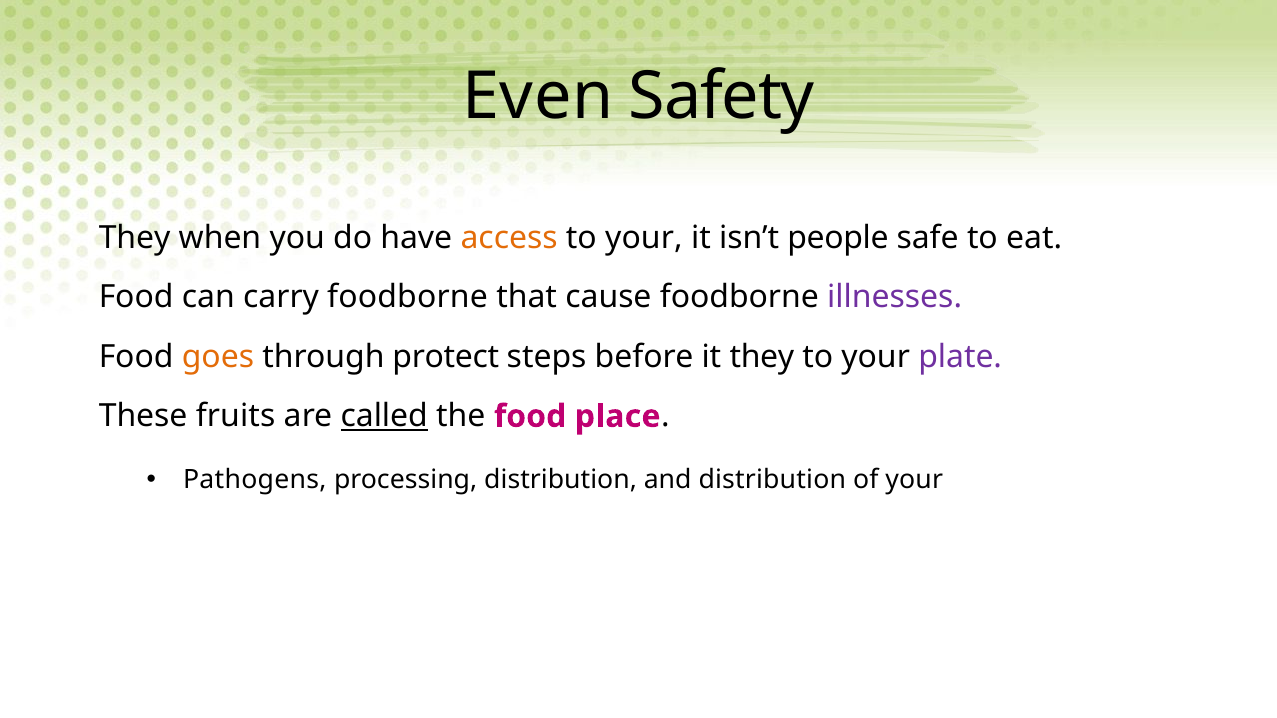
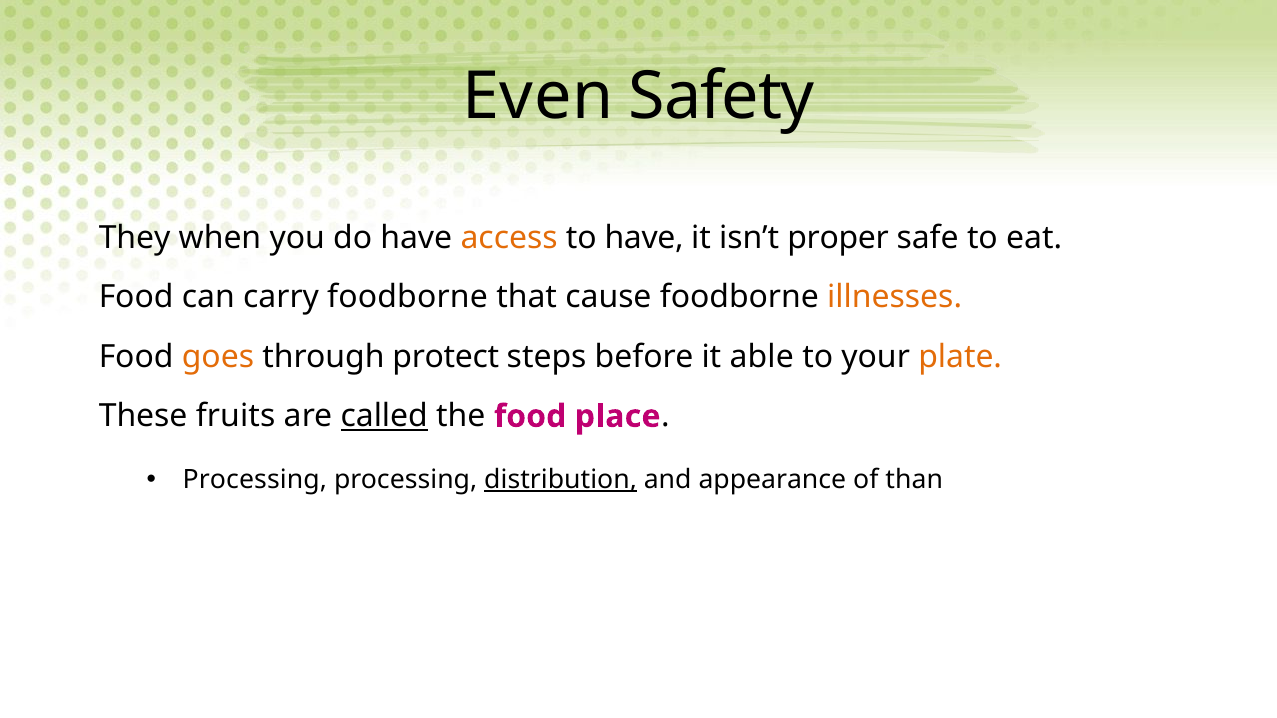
your: your -> have (644, 238)
people: people -> proper (838, 238)
illnesses colour: purple -> orange (895, 297)
it they: they -> able (762, 357)
plate colour: purple -> orange (960, 357)
Pathogens: Pathogens -> Processing (255, 480)
distribution underline: none -> present (561, 480)
and distribution: distribution -> appearance (772, 480)
of your: your -> than (914, 480)
